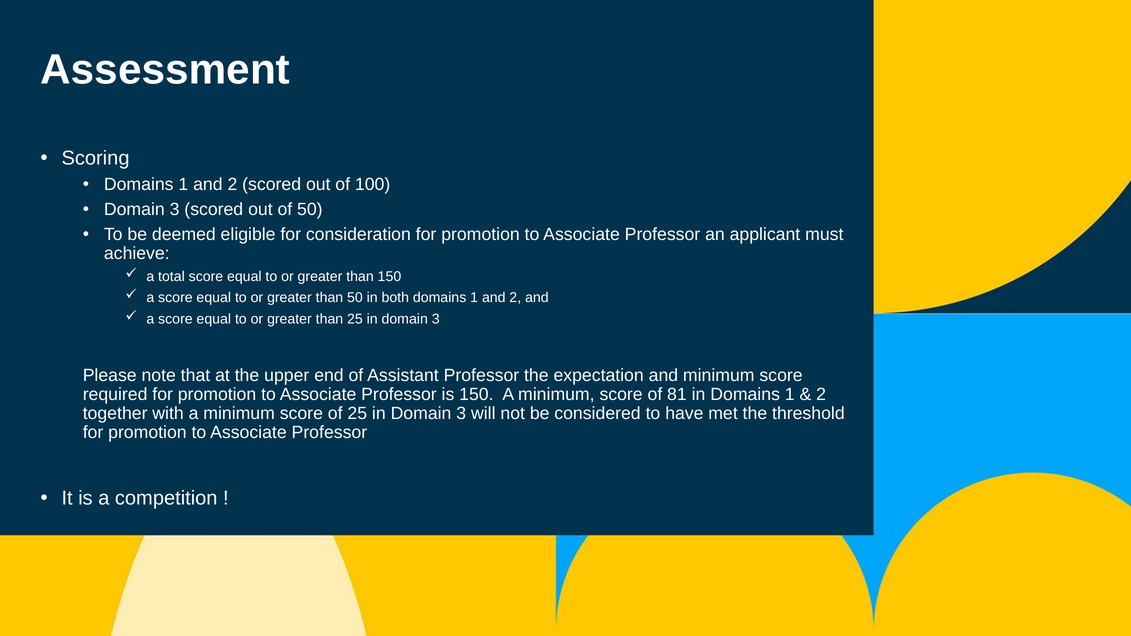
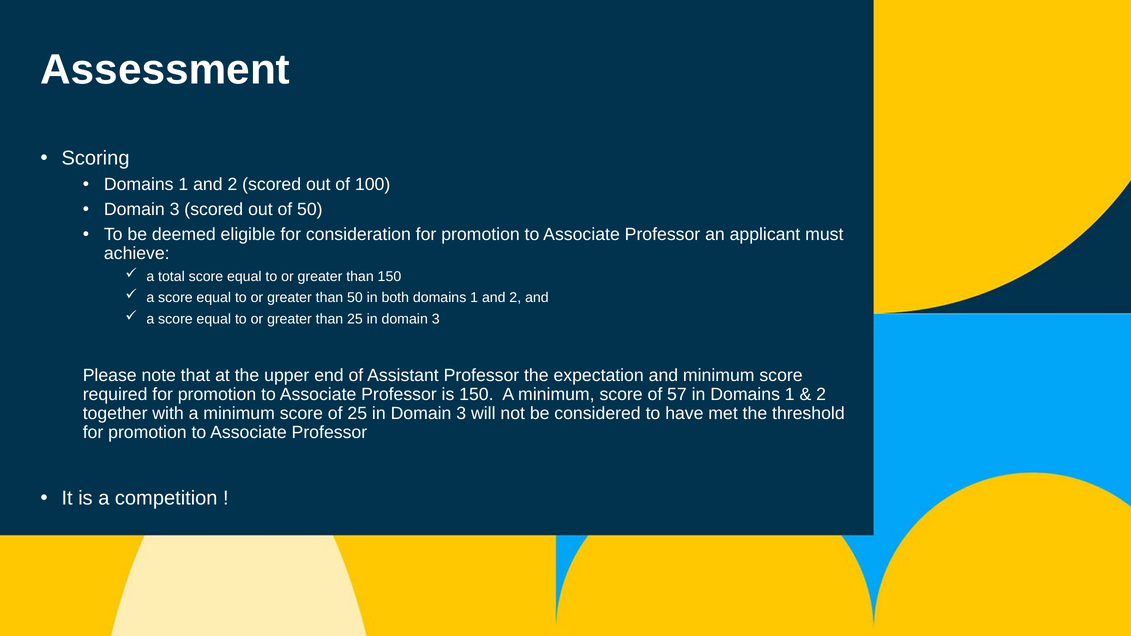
81: 81 -> 57 (677, 395)
